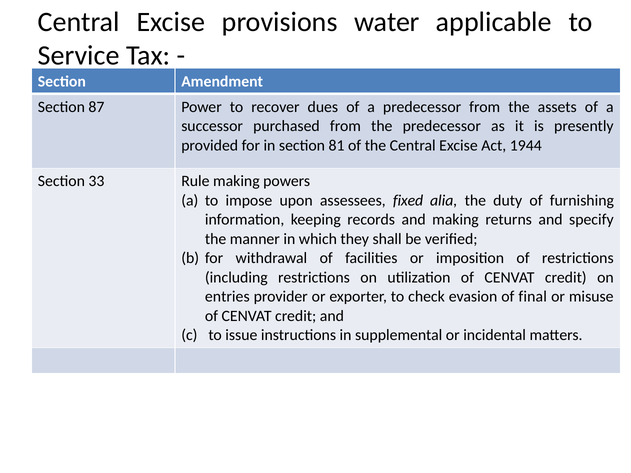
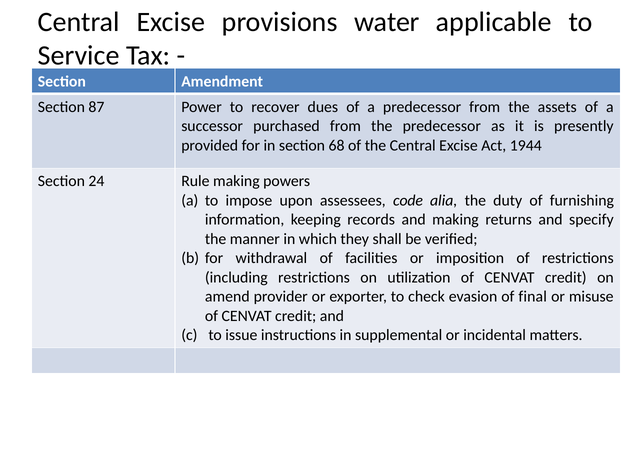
81: 81 -> 68 (337, 145)
33: 33 -> 24 (96, 181)
fixed: fixed -> code (408, 200)
entries: entries -> amend (227, 297)
